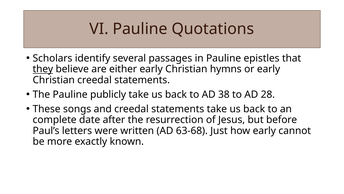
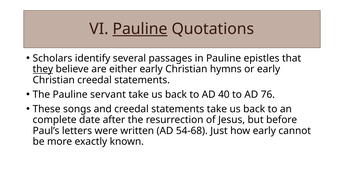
Pauline underline: none -> present (140, 29)
publicly: publicly -> servant (108, 94)
38: 38 -> 40 (224, 94)
28: 28 -> 76 (268, 94)
63-68: 63-68 -> 54-68 (192, 130)
